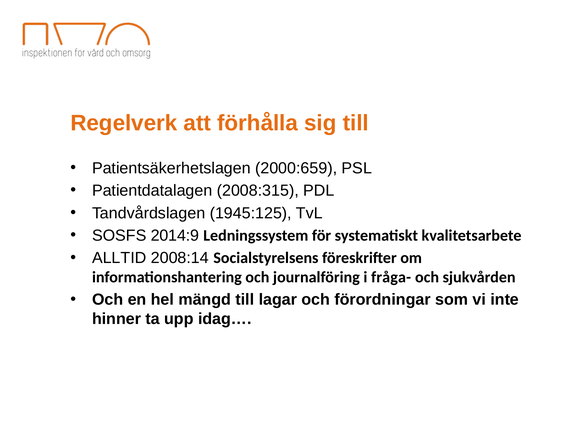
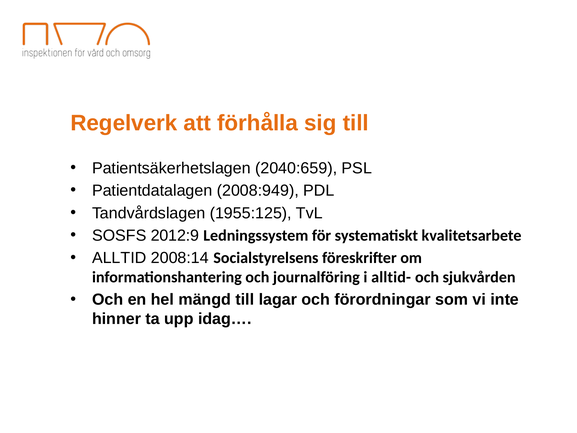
2000:659: 2000:659 -> 2040:659 (296, 168)
2008:315: 2008:315 -> 2008:949 (258, 191)
1945:125: 1945:125 -> 1955:125 (251, 213)
2014:9: 2014:9 -> 2012:9 (175, 235)
fråga-: fråga- -> alltid- (391, 277)
